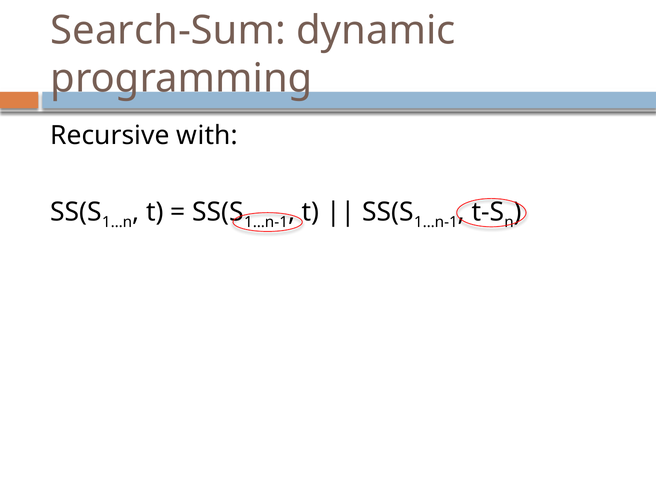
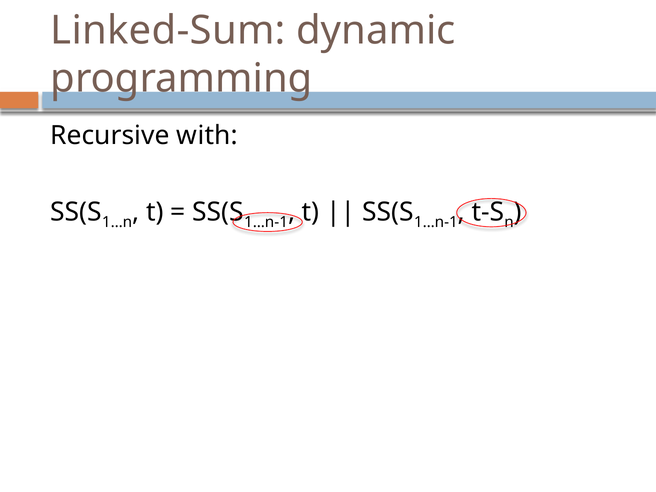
Search-Sum: Search-Sum -> Linked-Sum (168, 31)
